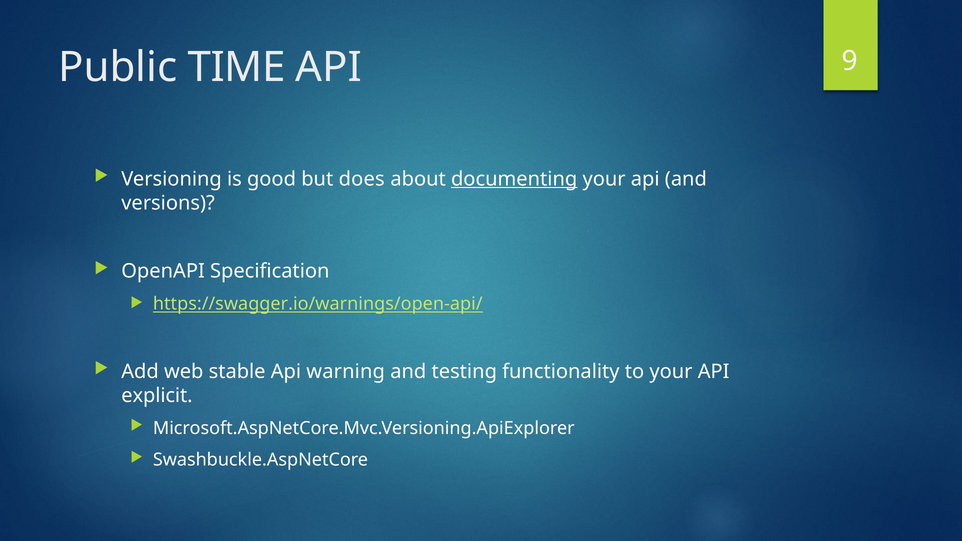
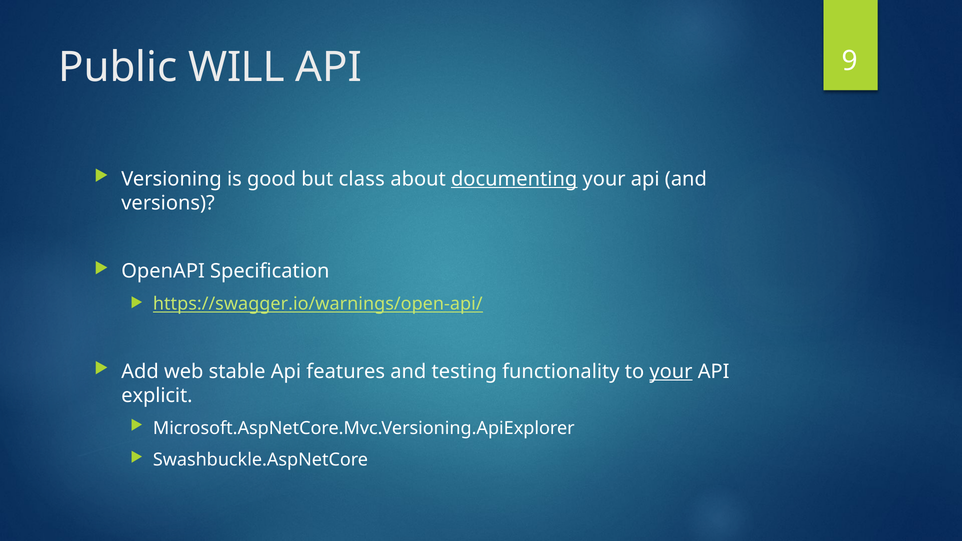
TIME: TIME -> WILL (237, 68)
does: does -> class (362, 179)
warning: warning -> features (346, 372)
your underline: none -> present (671, 372)
